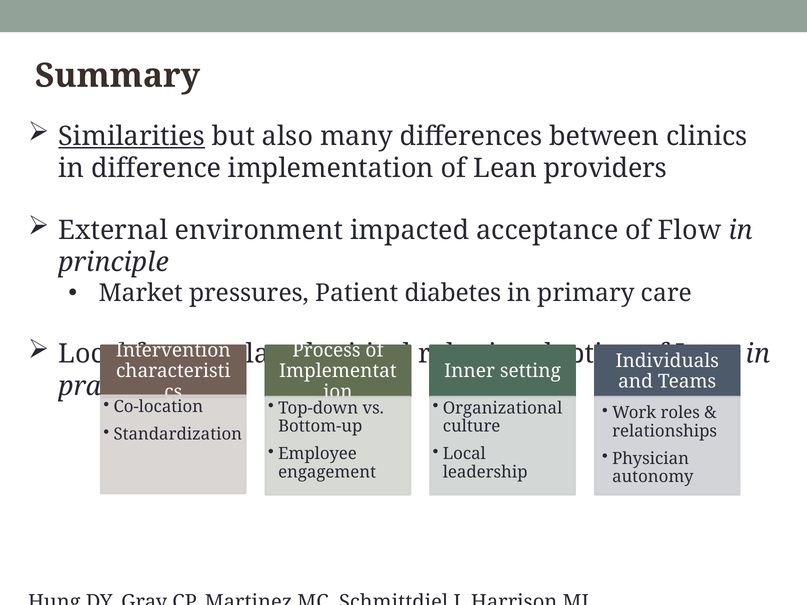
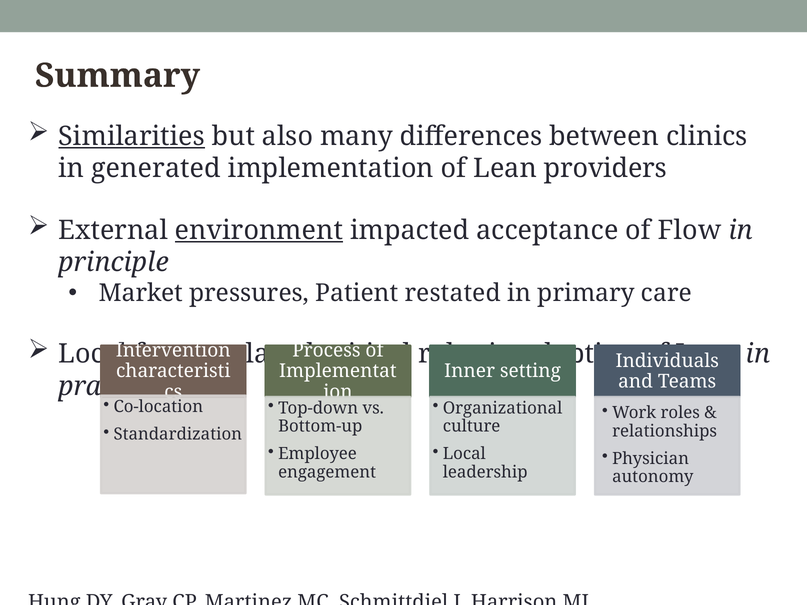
difference: difference -> generated (156, 169)
environment underline: none -> present (259, 230)
diabetes: diabetes -> restated (453, 293)
